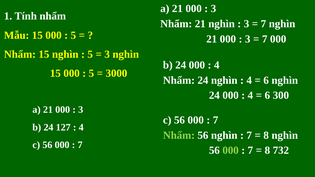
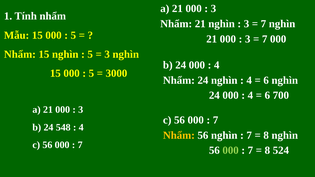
300: 300 -> 700 (281, 95)
127: 127 -> 548 (63, 127)
Nhẩm colour: light green -> yellow (179, 135)
732: 732 -> 524 (281, 150)
